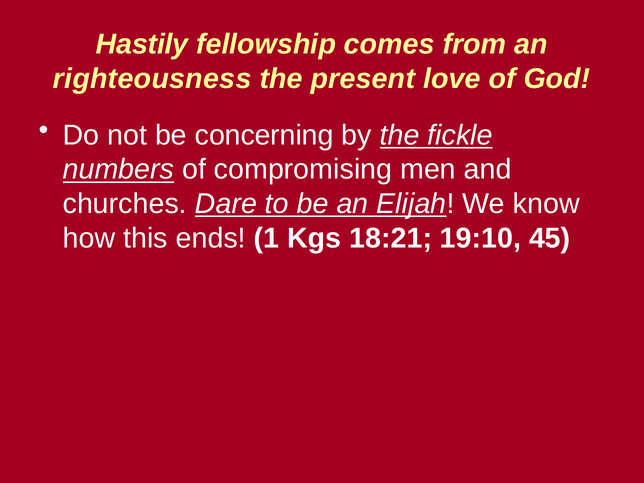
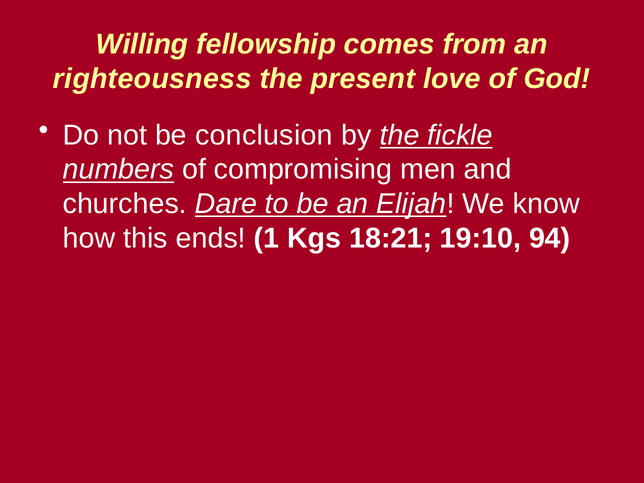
Hastily: Hastily -> Willing (142, 44)
concerning: concerning -> conclusion (264, 135)
45: 45 -> 94 (550, 238)
